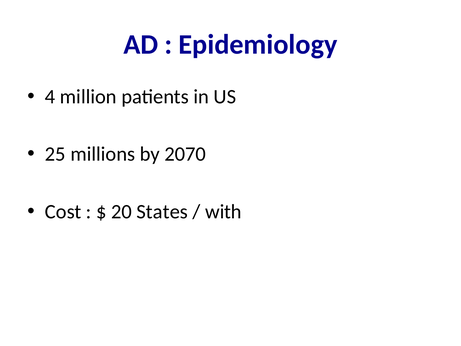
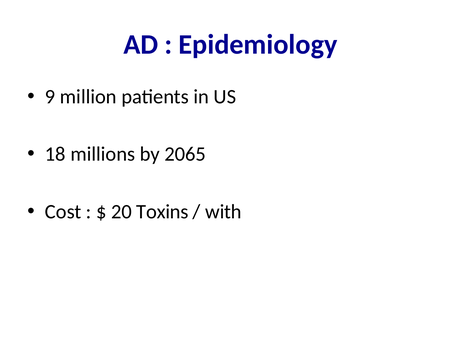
4: 4 -> 9 (50, 97)
25: 25 -> 18 (55, 154)
2070: 2070 -> 2065 (185, 154)
States: States -> Toxins (162, 211)
